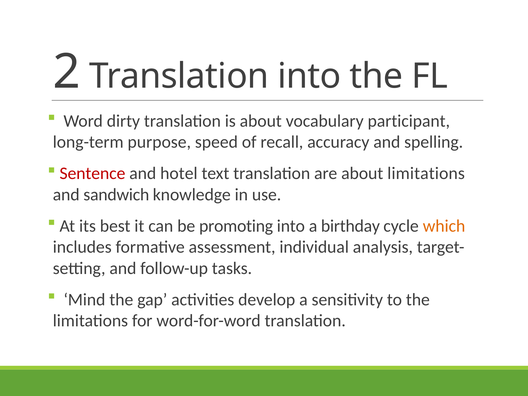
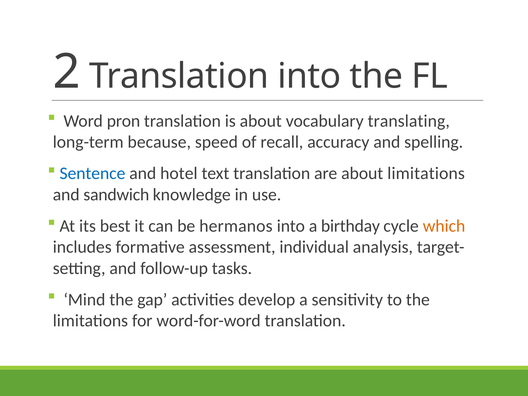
dirty: dirty -> pron (123, 121)
participant: participant -> translating (409, 121)
purpose: purpose -> because (159, 142)
Sentence colour: red -> blue (92, 174)
promoting: promoting -> hermanos (236, 226)
